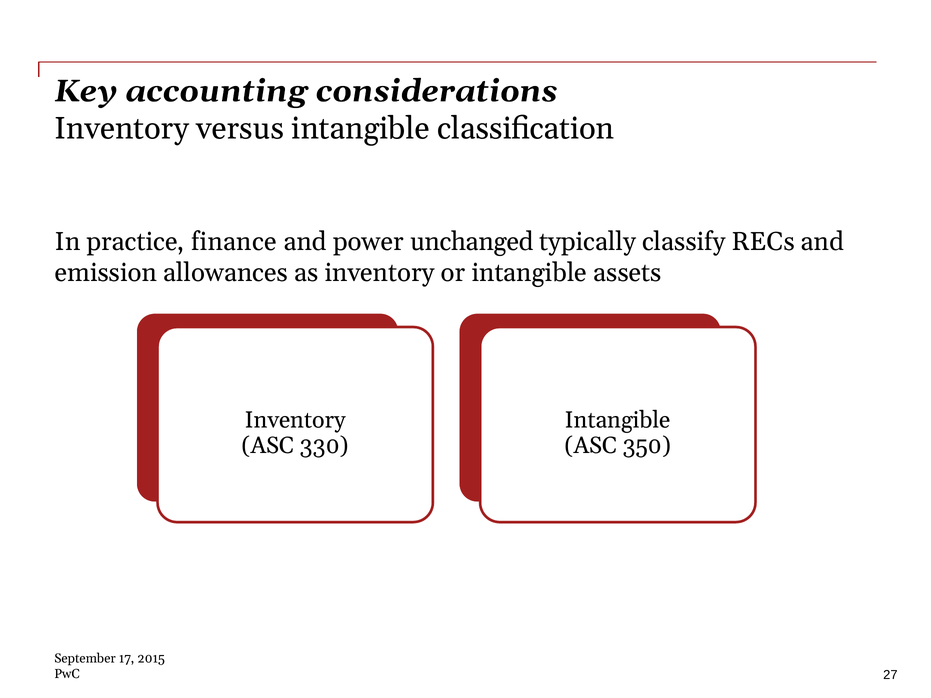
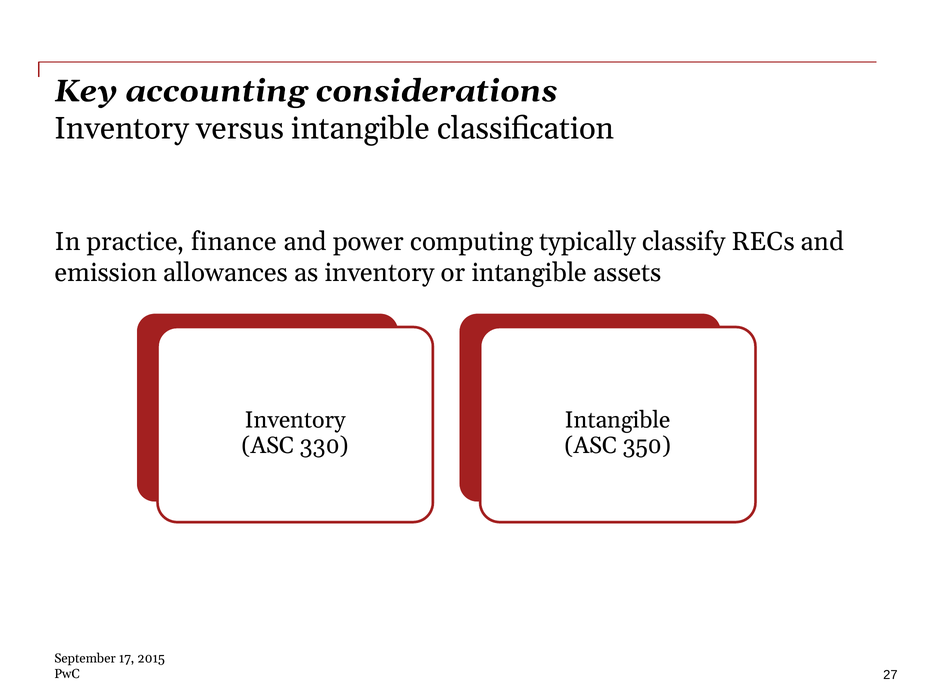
unchanged: unchanged -> computing (472, 242)
